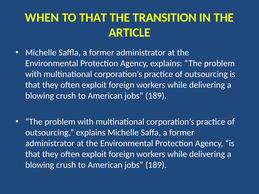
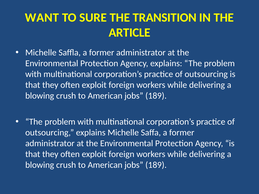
WHEN: WHEN -> WANT (42, 18)
TO THAT: THAT -> SURE (93, 18)
